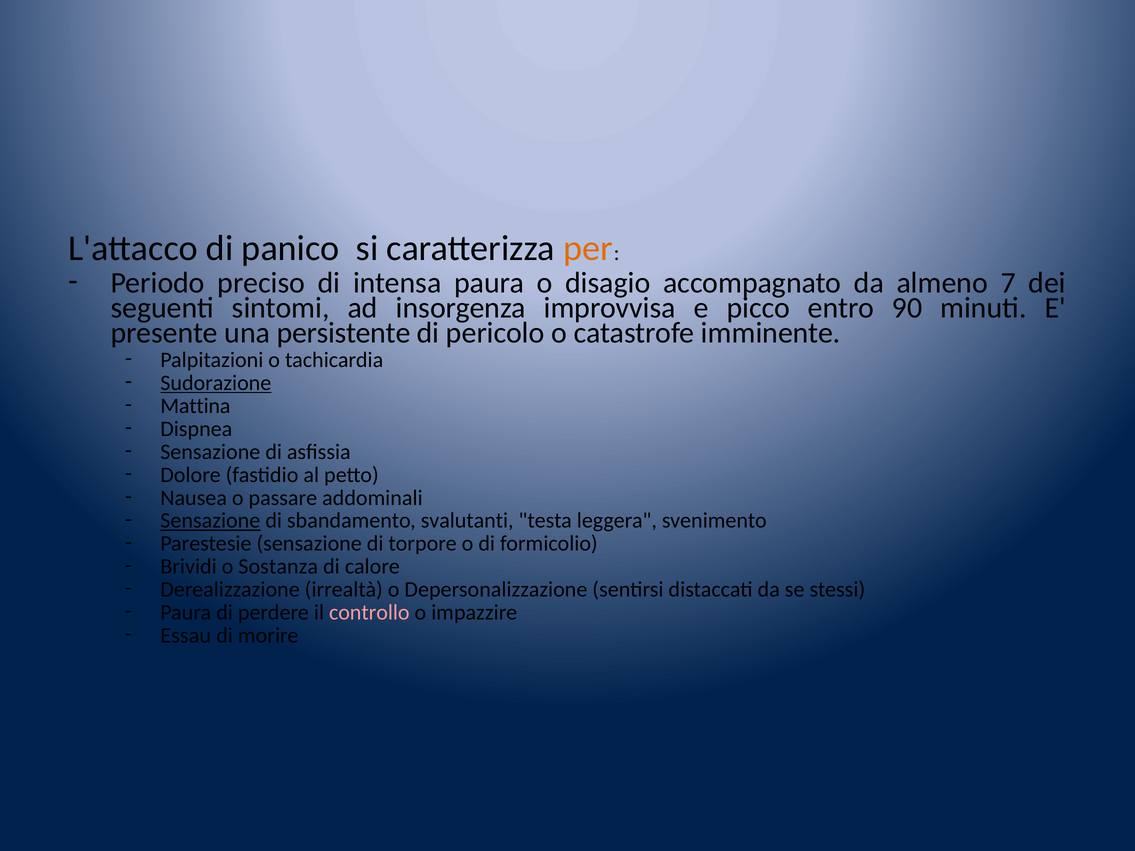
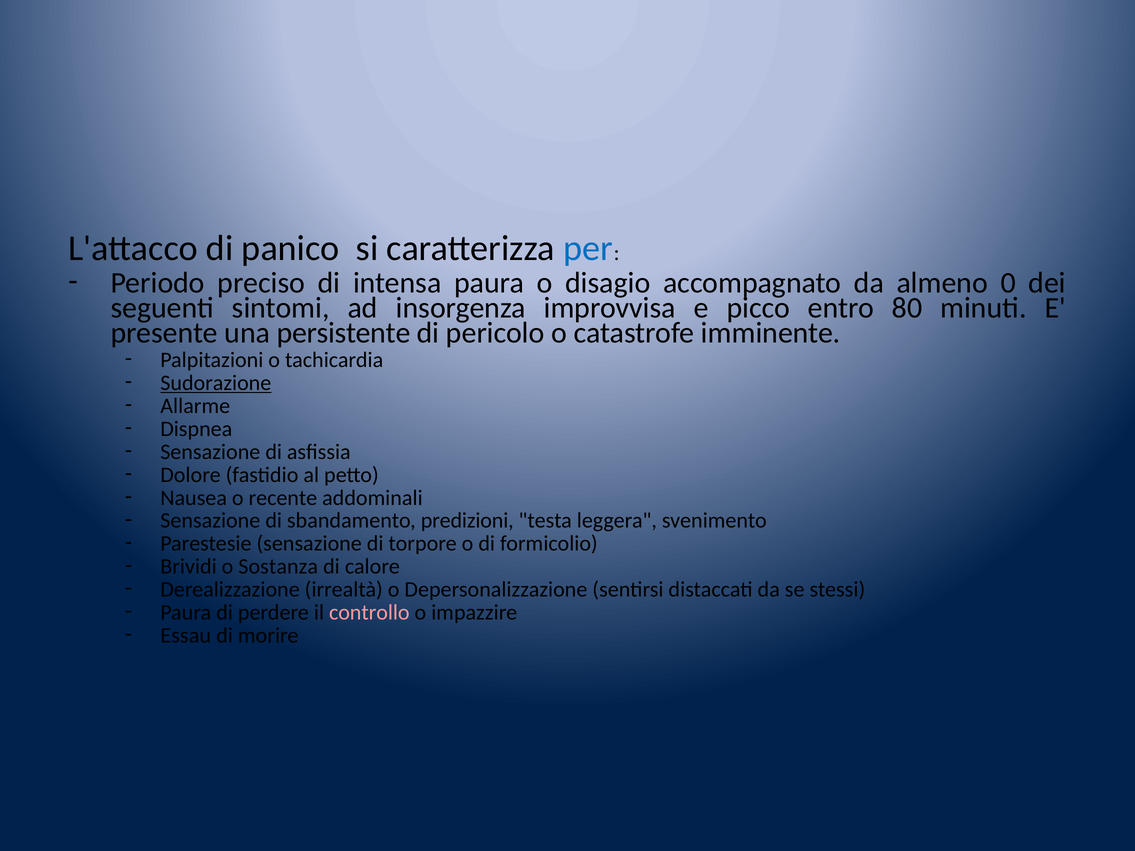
per colour: orange -> blue (588, 249)
7: 7 -> 0 (1008, 283)
90: 90 -> 80 (907, 308)
Mattina: Mattina -> Allarme (195, 406)
passare: passare -> recente (283, 498)
Sensazione underline: present -> none (210, 521)
svalutanti: svalutanti -> predizioni (467, 521)
